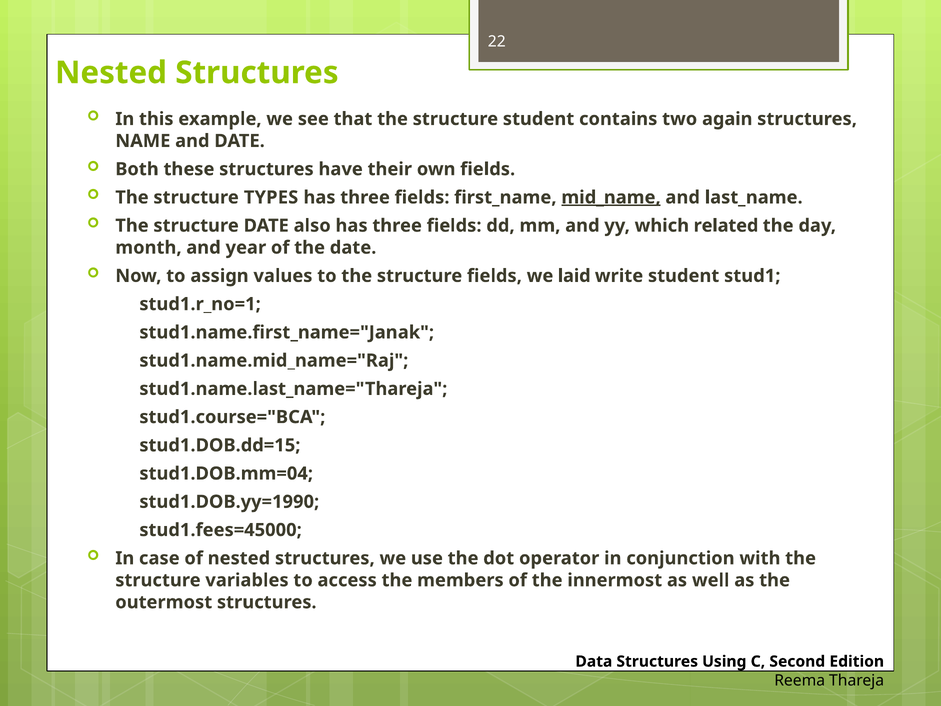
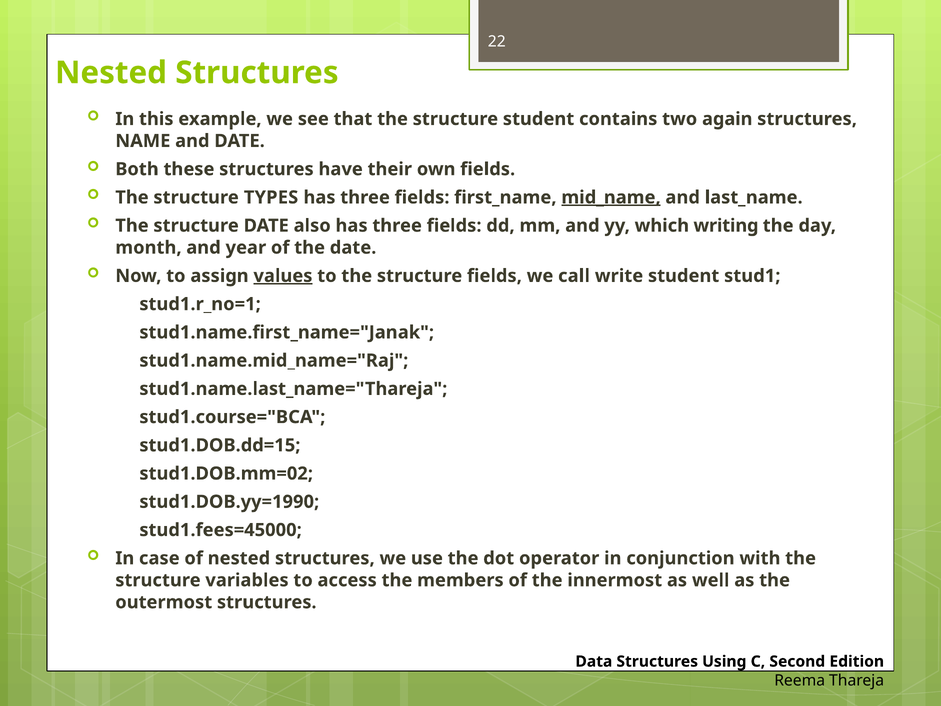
related: related -> writing (726, 226)
values underline: none -> present (283, 276)
laid: laid -> call (574, 276)
stud1.DOB.mm=04: stud1.DOB.mm=04 -> stud1.DOB.mm=02 (226, 473)
